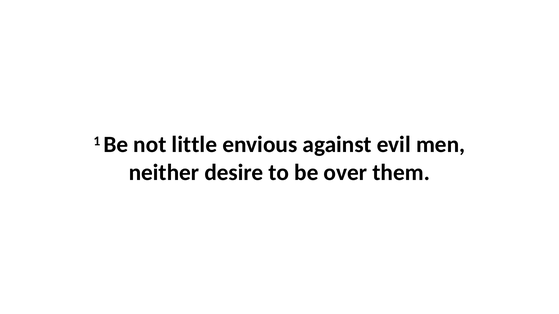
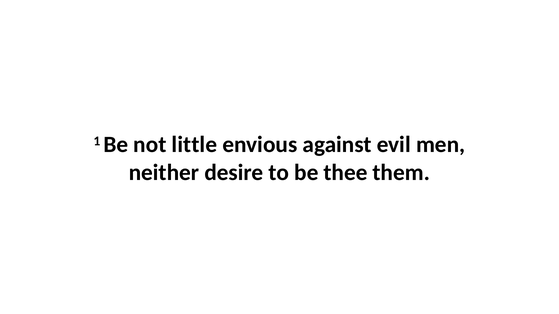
over: over -> thee (346, 173)
